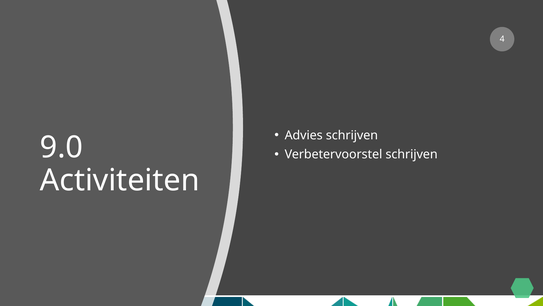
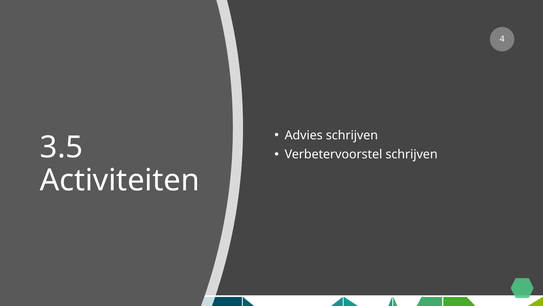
9.0: 9.0 -> 3.5 (61, 147)
